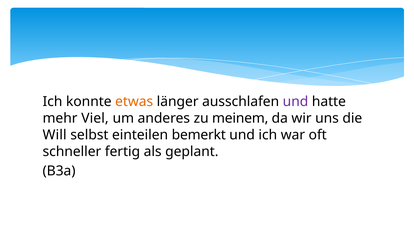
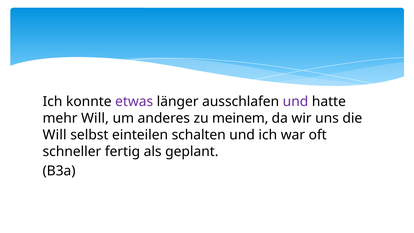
etwas colour: orange -> purple (134, 102)
mehr Viel: Viel -> Will (95, 118)
bemerkt: bemerkt -> schalten (199, 135)
